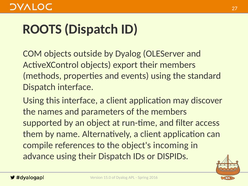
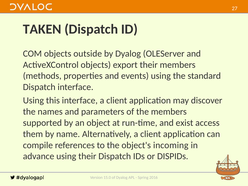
ROOTS: ROOTS -> TAKEN (42, 29)
filter: filter -> exist (184, 123)
